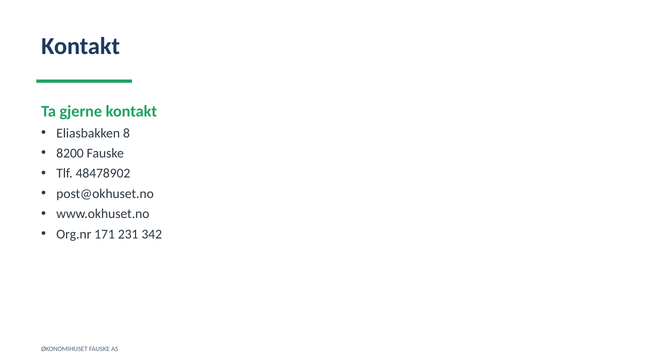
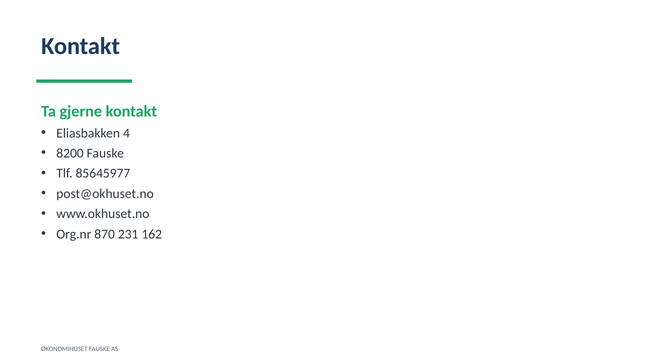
8: 8 -> 4 (126, 133)
48478902: 48478902 -> 85645977 (103, 174)
171: 171 -> 870 (105, 234)
342: 342 -> 162 (152, 234)
